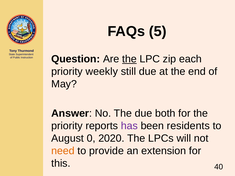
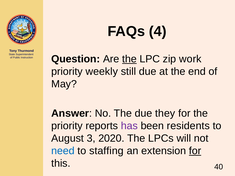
5: 5 -> 4 (158, 31)
each: each -> work (190, 59)
both: both -> they (165, 113)
0: 0 -> 3 (91, 138)
need colour: orange -> blue (63, 151)
provide: provide -> staffing (106, 151)
for underline: none -> present (195, 151)
